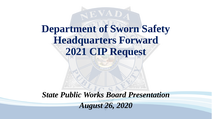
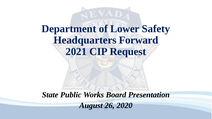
Sworn: Sworn -> Lower (125, 29)
